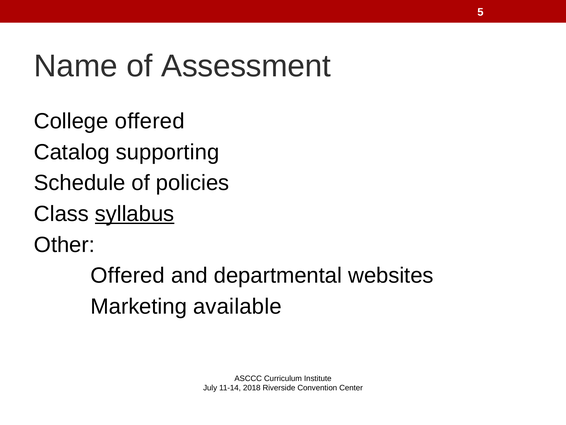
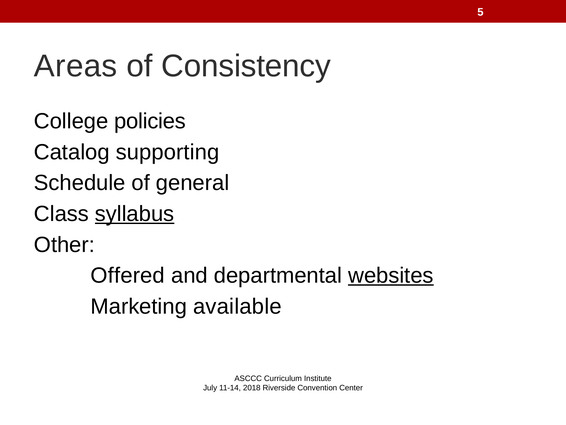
Name: Name -> Areas (76, 66)
Assessment: Assessment -> Consistency (246, 66)
College offered: offered -> policies (150, 121)
policies: policies -> general (193, 183)
websites underline: none -> present (391, 275)
